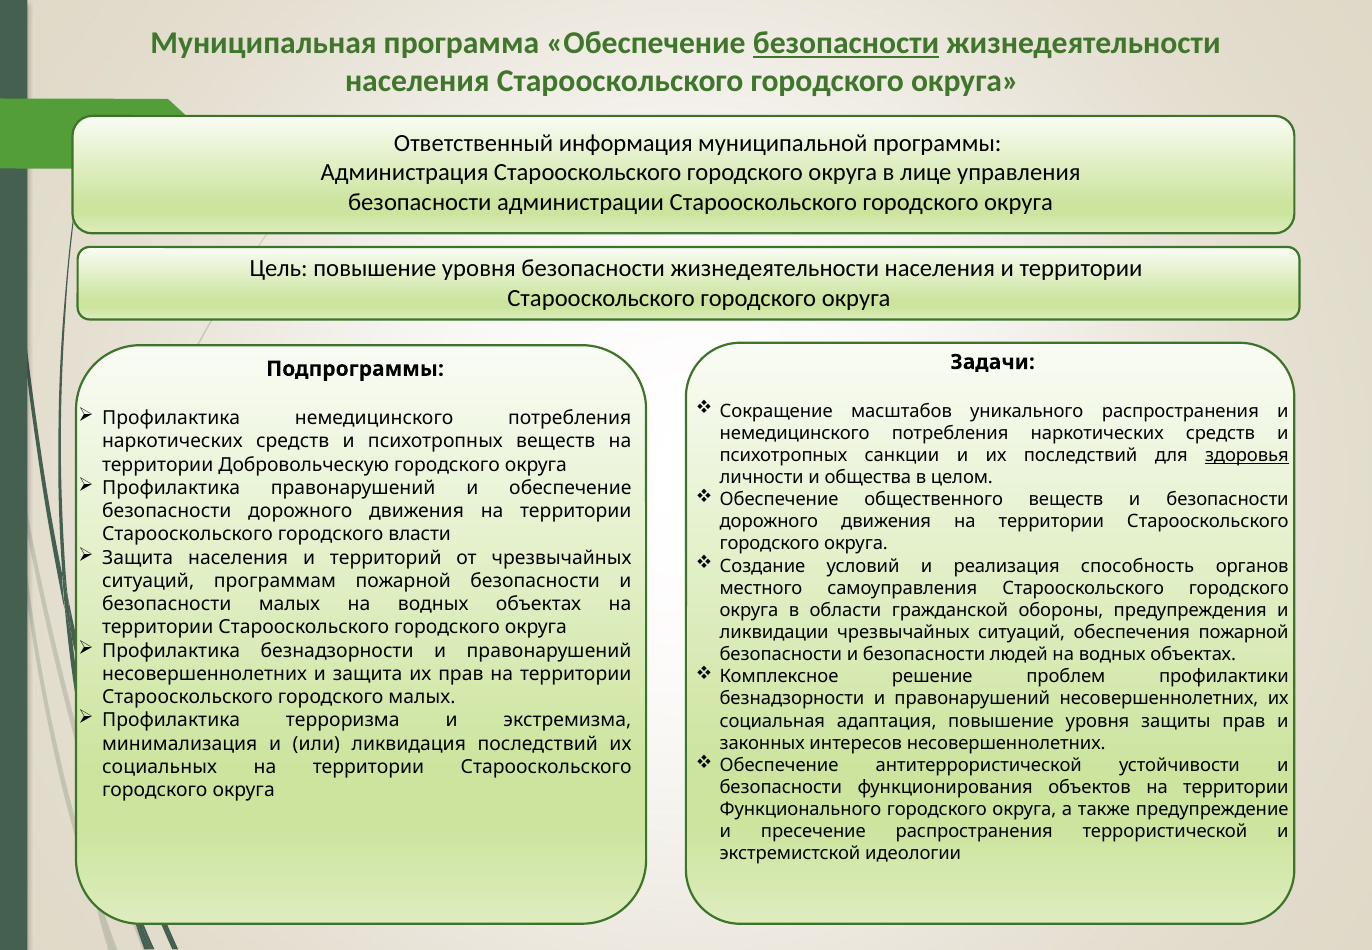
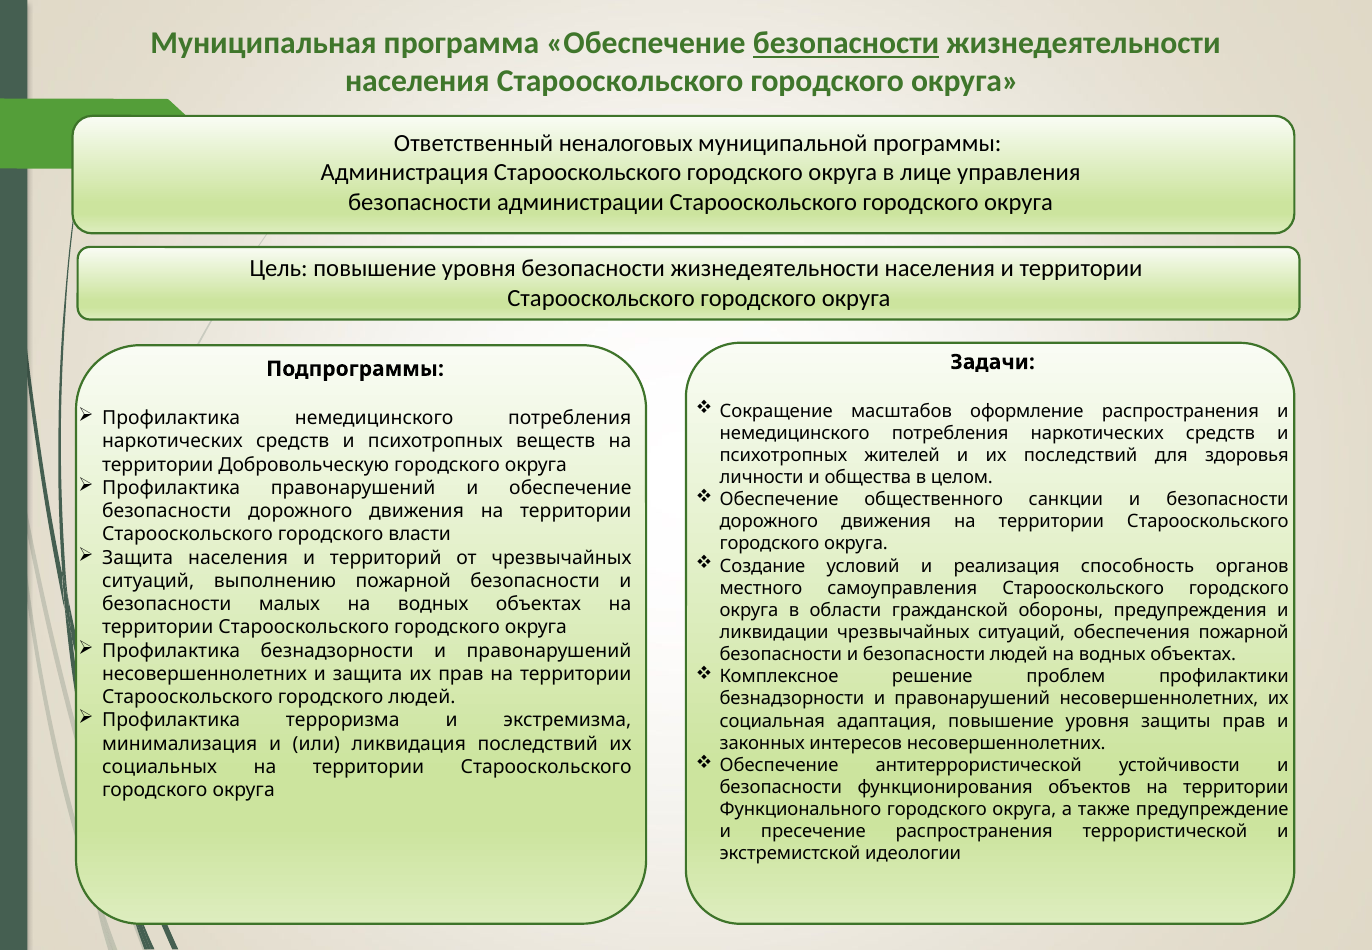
информация: информация -> неналоговых (626, 143)
уникального: уникального -> оформление (1027, 411)
санкции: санкции -> жителей (902, 455)
здоровья underline: present -> none (1247, 455)
общественного веществ: веществ -> санкции (1066, 499)
программам: программам -> выполнению (275, 581)
городского малых: малых -> людей (422, 697)
